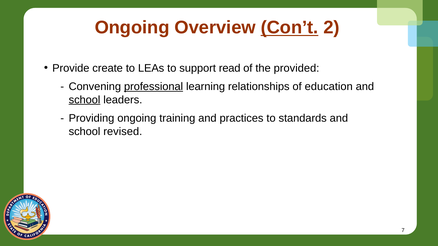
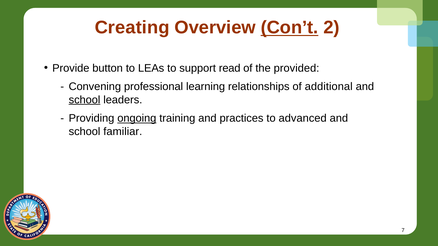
Ongoing: Ongoing -> Creating (132, 28)
create: create -> button (108, 68)
professional underline: present -> none (154, 87)
education: education -> additional (329, 87)
ongoing underline: none -> present (137, 119)
standards: standards -> advanced (303, 119)
revised: revised -> familiar (123, 132)
